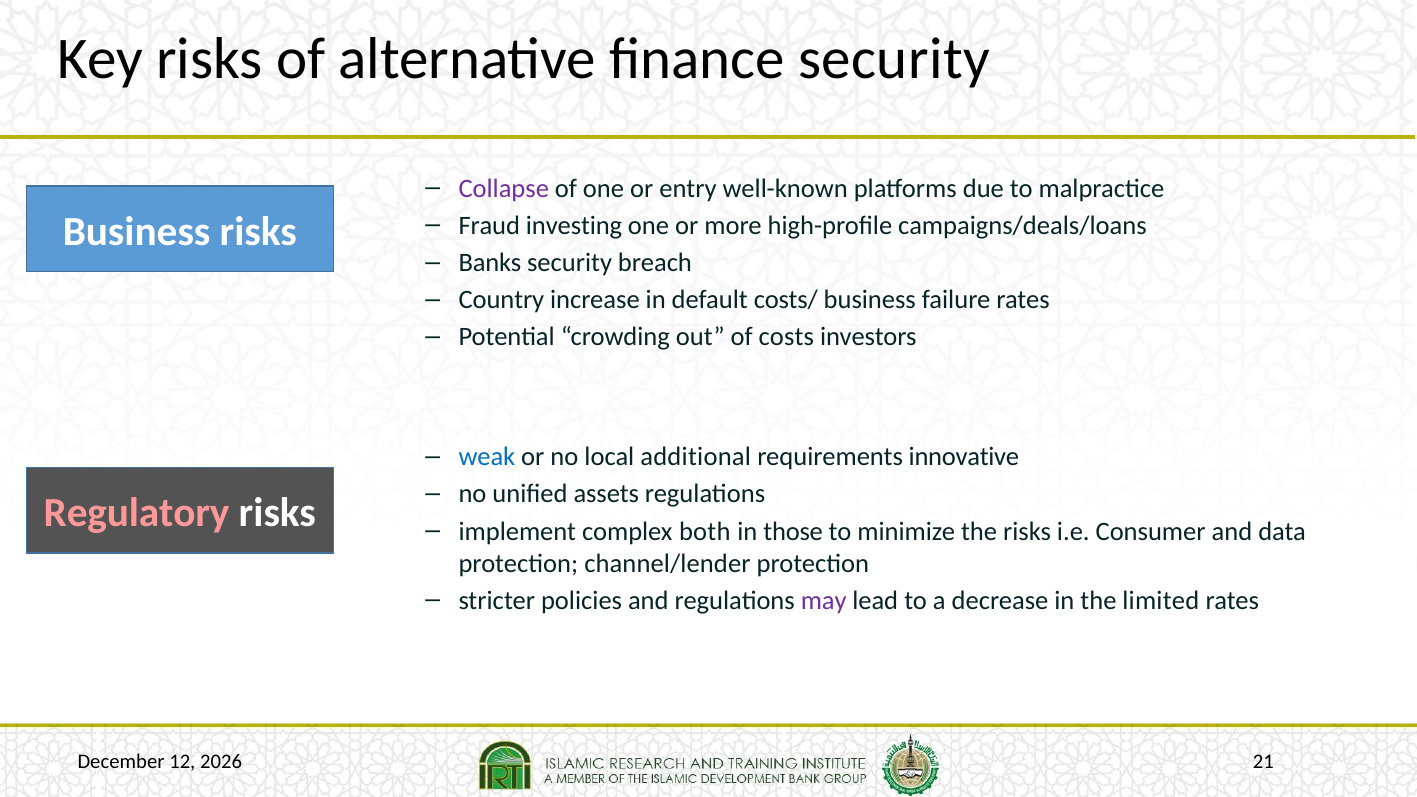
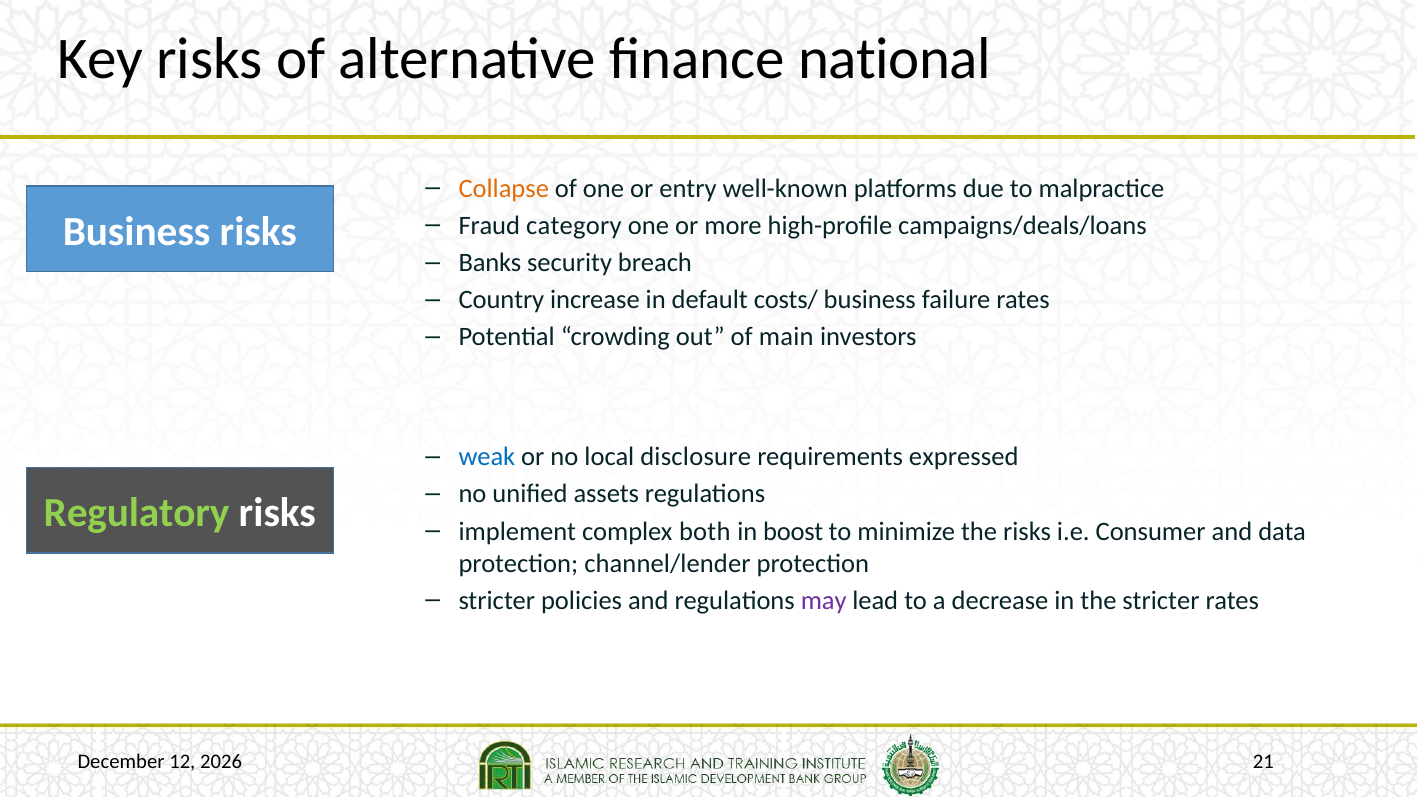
finance security: security -> national (895, 59)
Collapse colour: purple -> orange (504, 188)
investing: investing -> category (574, 226)
costs: costs -> main (786, 337)
additional: additional -> disclosure (696, 457)
innovative: innovative -> expressed (964, 457)
Regulatory colour: pink -> light green (137, 513)
those: those -> boost (793, 531)
the limited: limited -> stricter (1161, 601)
